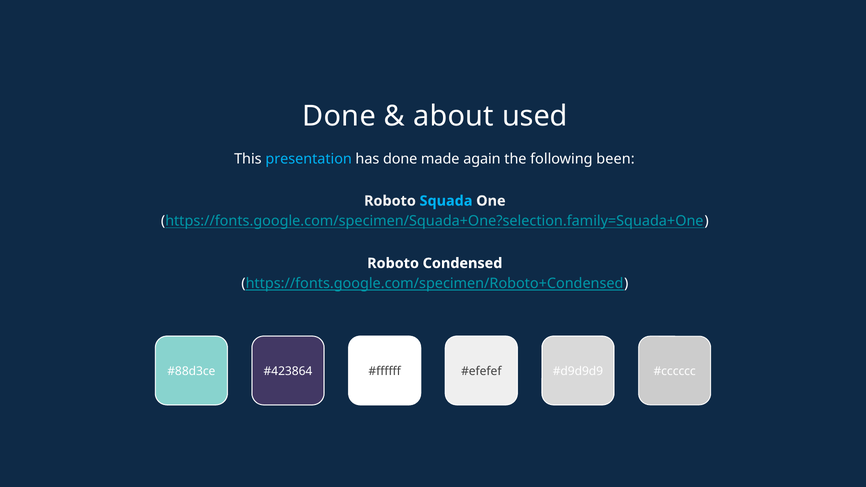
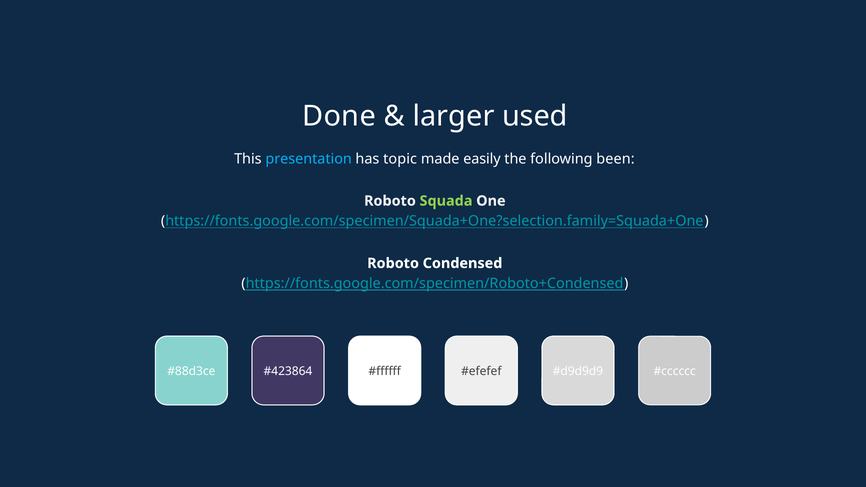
about: about -> larger (454, 116)
has done: done -> topic (400, 159)
again: again -> easily (482, 159)
Squada colour: light blue -> light green (446, 201)
